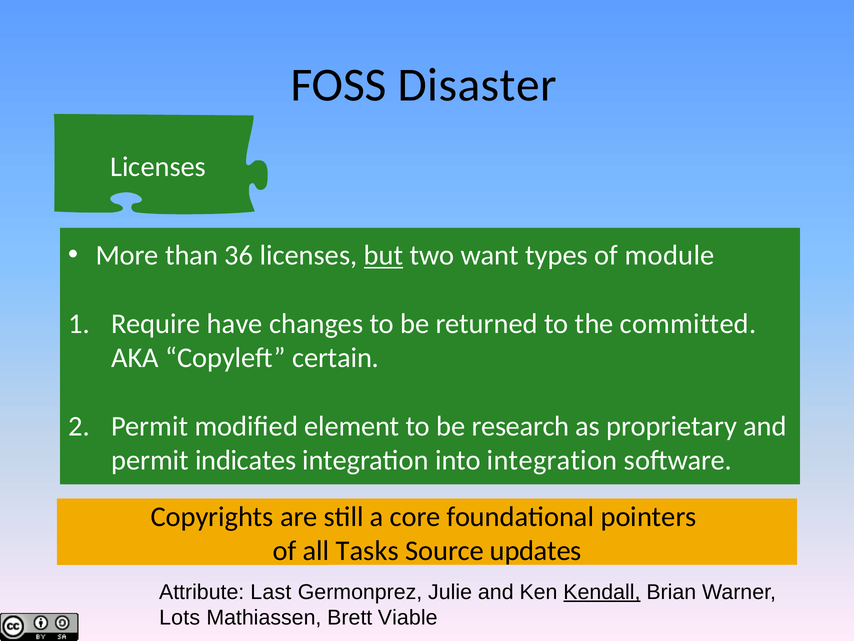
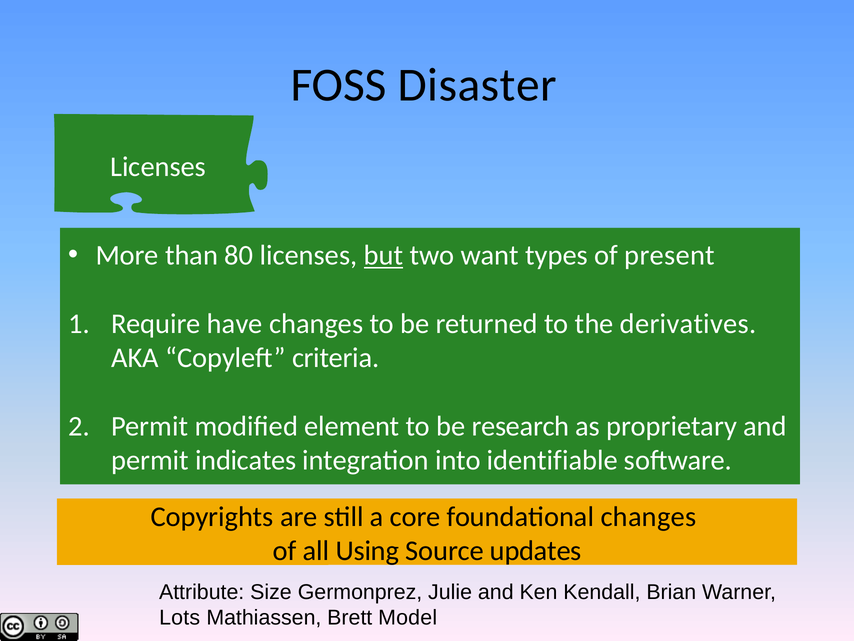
36: 36 -> 80 (239, 255)
module: module -> present (670, 255)
committed: committed -> derivatives (688, 324)
certain: certain -> criteria (336, 358)
into integration: integration -> identifiable (552, 460)
foundational pointers: pointers -> changes (648, 516)
Tasks: Tasks -> Using (367, 550)
Last: Last -> Size (271, 591)
Kendall underline: present -> none (602, 591)
Viable: Viable -> Model (408, 617)
